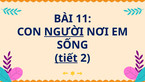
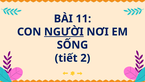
tiết underline: present -> none (66, 58)
